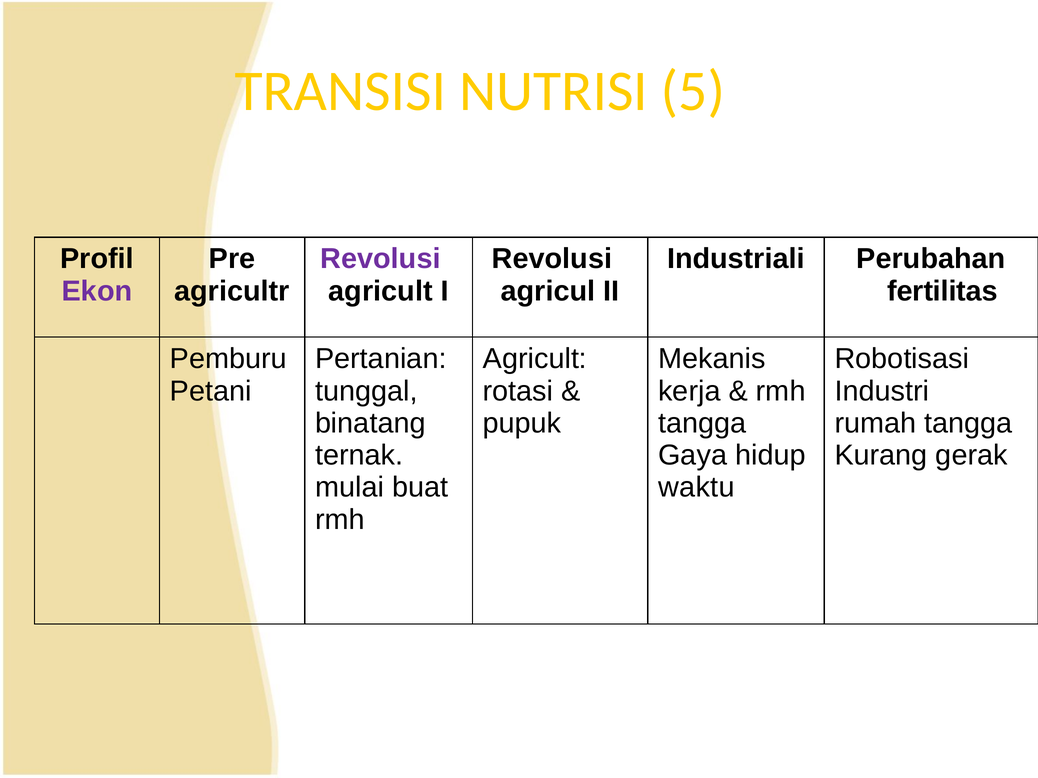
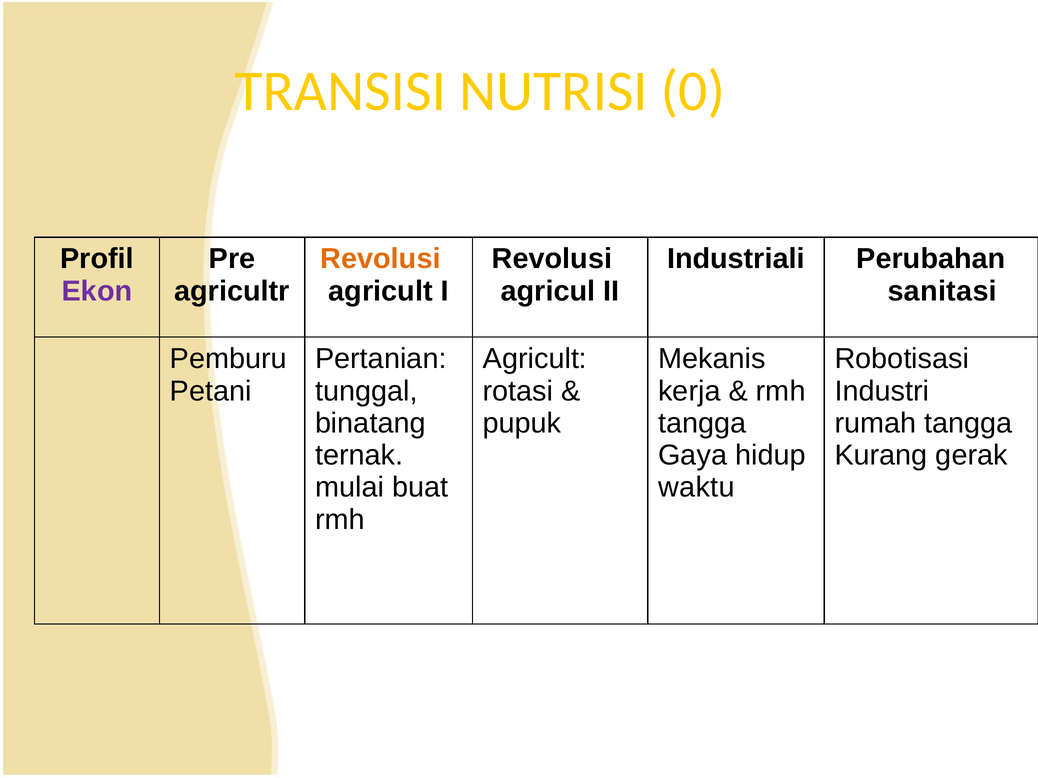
5: 5 -> 0 (693, 91)
Revolusi colour: purple -> orange (381, 259)
fertilitas: fertilitas -> sanitasi (942, 291)
